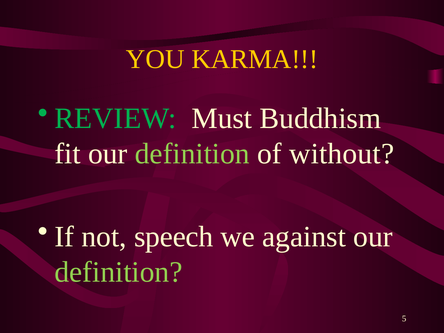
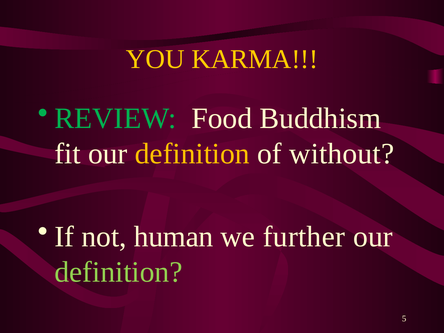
Must: Must -> Food (222, 118)
definition colour: light green -> yellow (192, 154)
speech: speech -> human (174, 237)
against: against -> further (304, 237)
